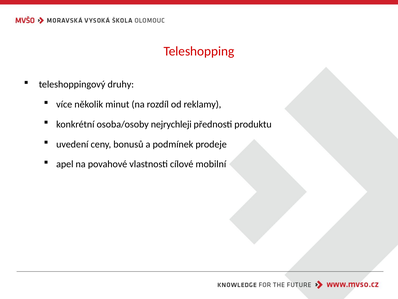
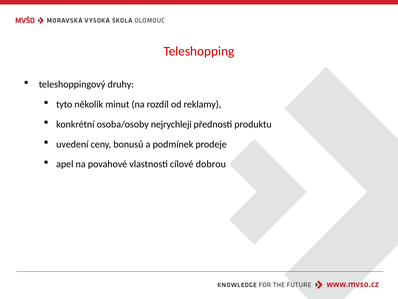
více: více -> tyto (64, 104)
mobilní: mobilní -> dobrou (211, 164)
